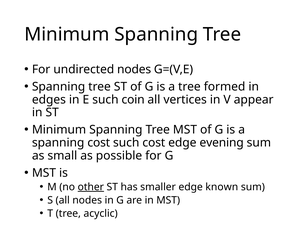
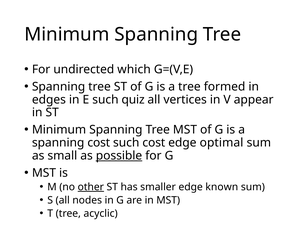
undirected nodes: nodes -> which (134, 69)
coin: coin -> quiz (133, 100)
evening: evening -> optimal (222, 143)
possible underline: none -> present (119, 156)
